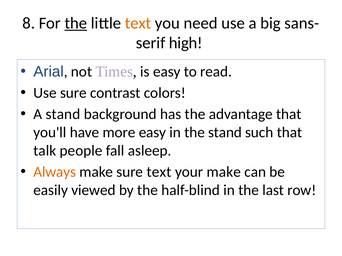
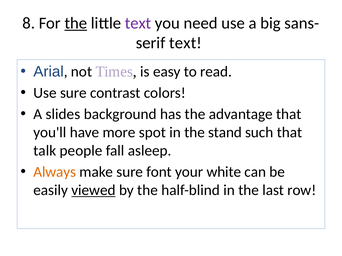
text colour: orange -> purple (138, 23)
high: high -> text (186, 43)
A stand: stand -> slides (63, 114)
more easy: easy -> spot (152, 133)
sure text: text -> font (159, 172)
your make: make -> white (224, 172)
viewed underline: none -> present (93, 190)
